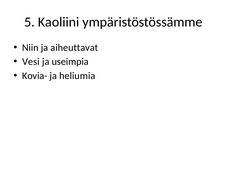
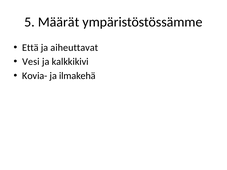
Kaoliini: Kaoliini -> Määrät (59, 22)
Niin: Niin -> Että (30, 48)
useimpia: useimpia -> kalkkikivi (70, 62)
heliumia: heliumia -> ilmakehä (77, 76)
